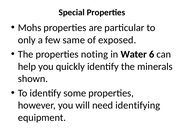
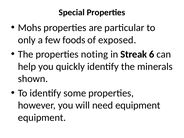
same: same -> foods (74, 40)
Water: Water -> Streak (134, 54)
need identifying: identifying -> equipment (138, 105)
